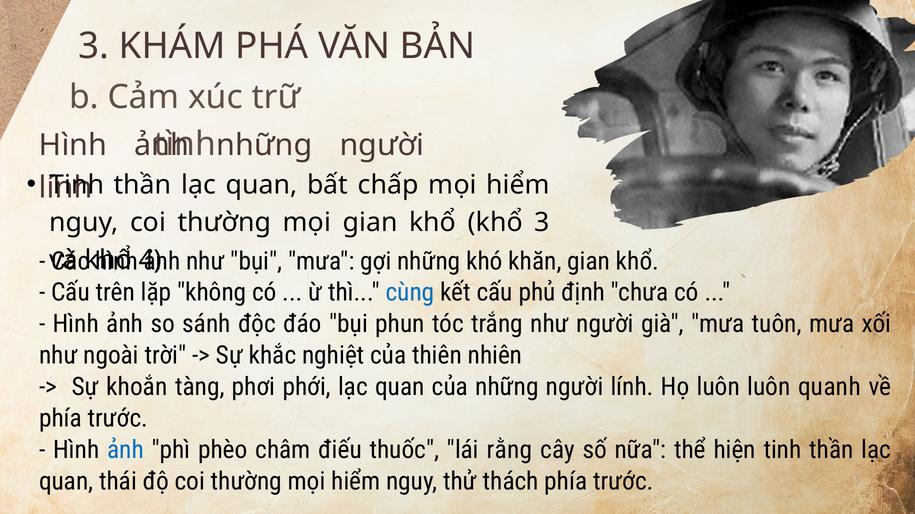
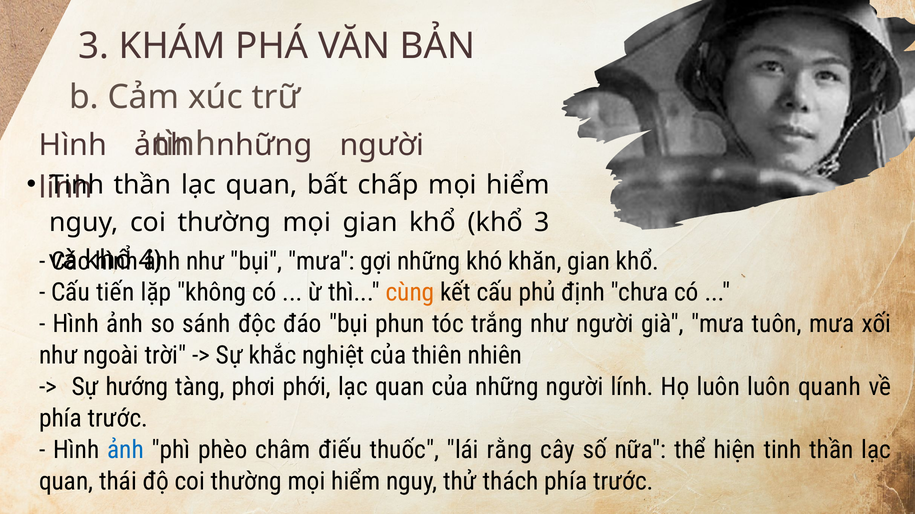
trên: trên -> tiến (115, 293)
cùng colour: blue -> orange (410, 293)
khoắn: khoắn -> hướng (137, 388)
